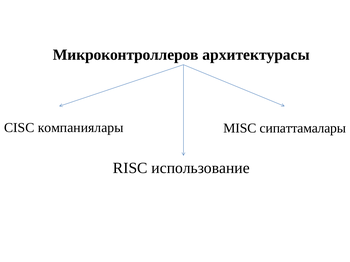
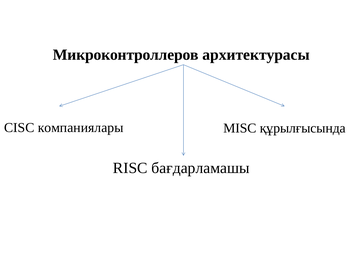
сипаттамалары: сипаттамалары -> құрылғысында (303, 128)
использование: использование -> бағдарламашы (201, 168)
